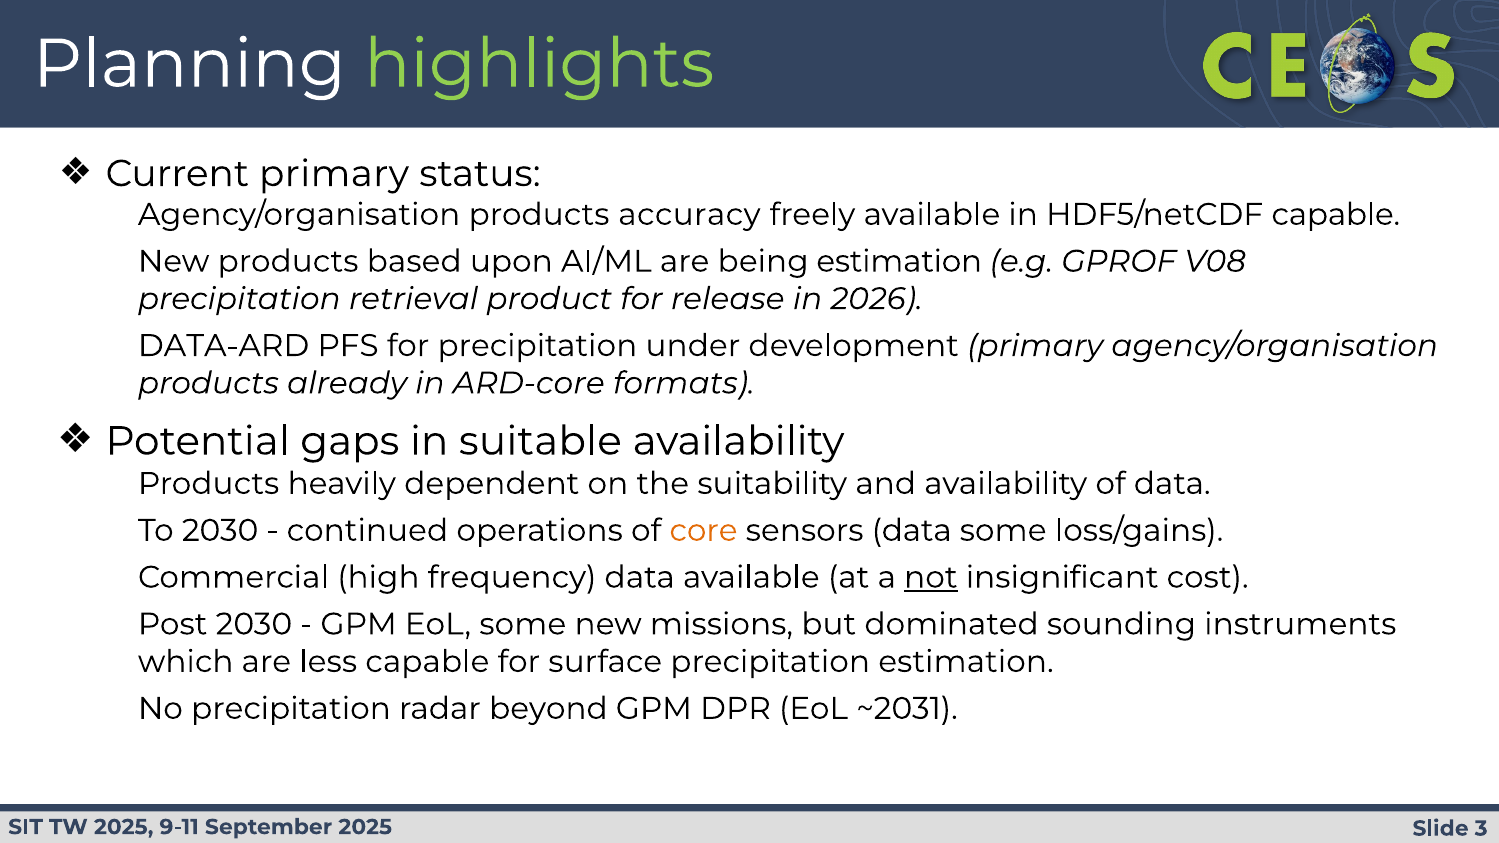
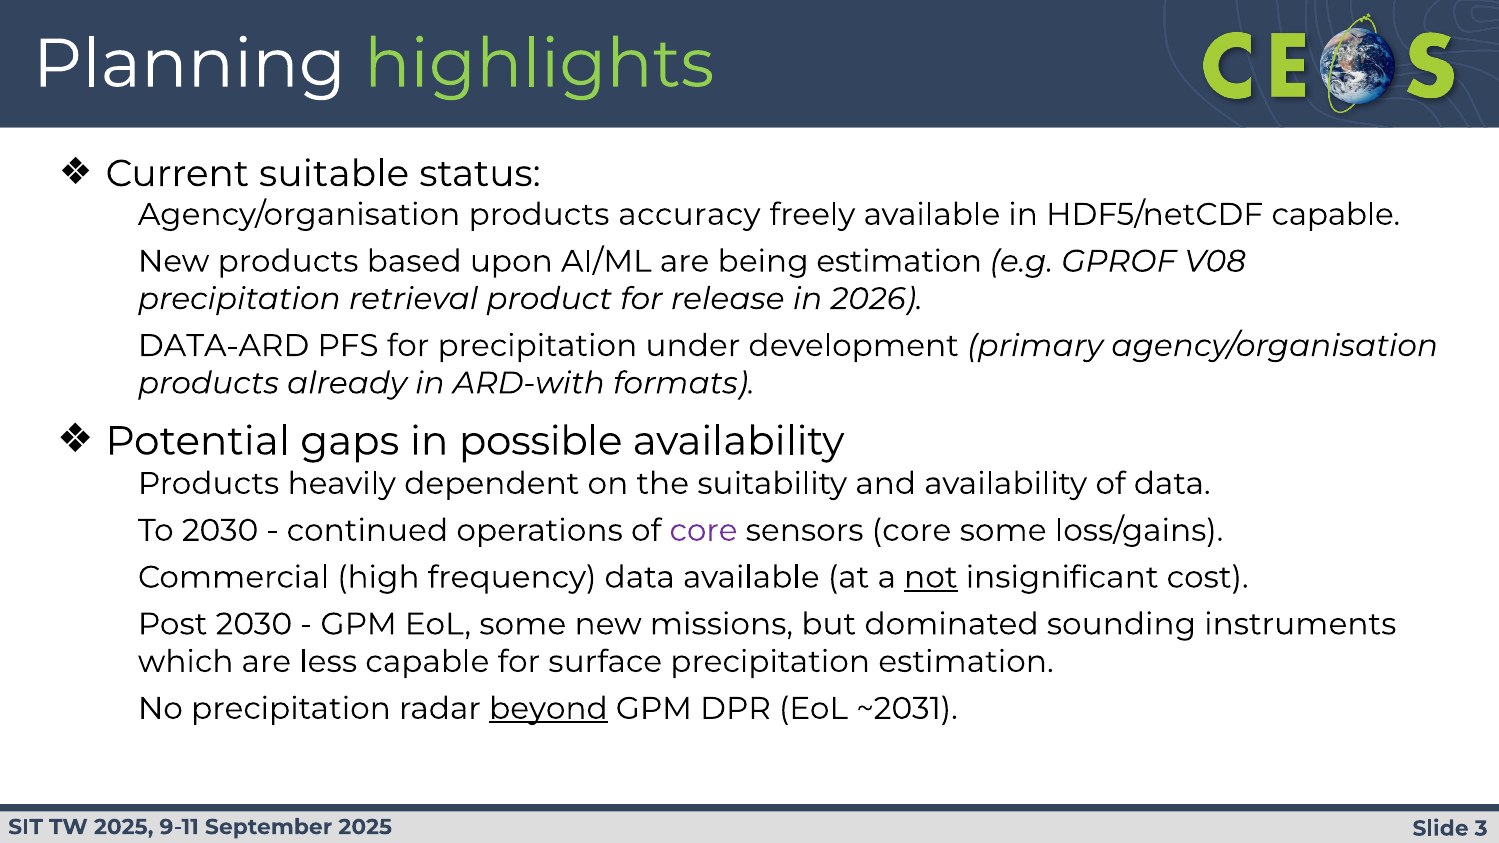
Current primary: primary -> suitable (334, 174)
ARD-core: ARD-core -> ARD-with (529, 383)
suitable: suitable -> possible (541, 441)
core colour: orange -> purple (703, 531)
sensors data: data -> core (911, 531)
beyond underline: none -> present (548, 709)
